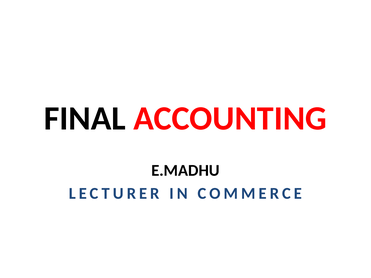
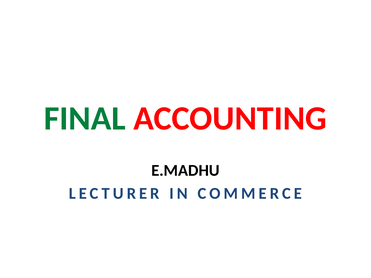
FINAL colour: black -> green (85, 119)
